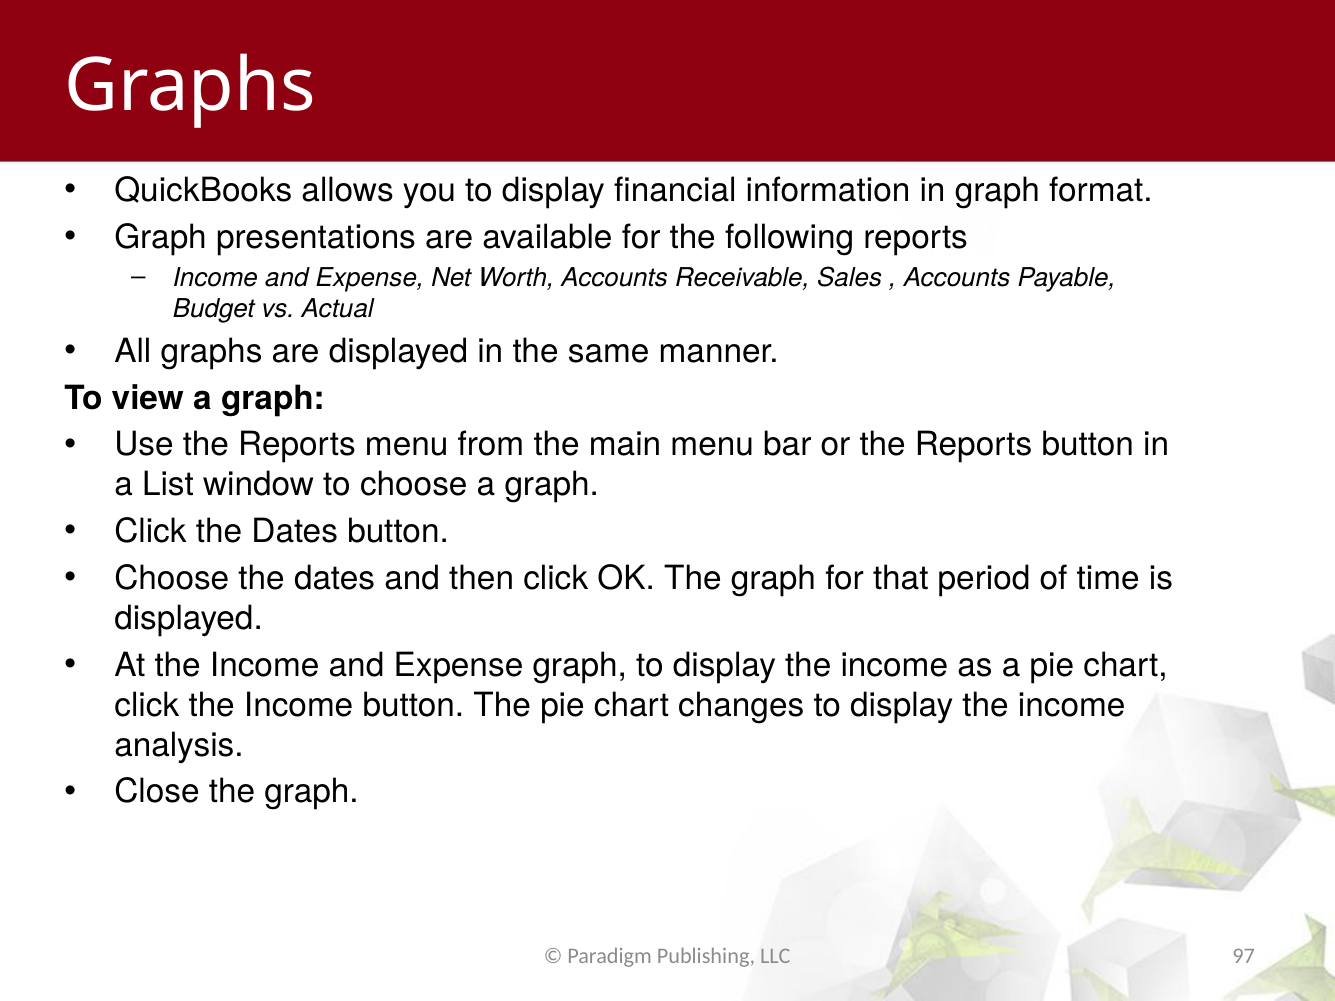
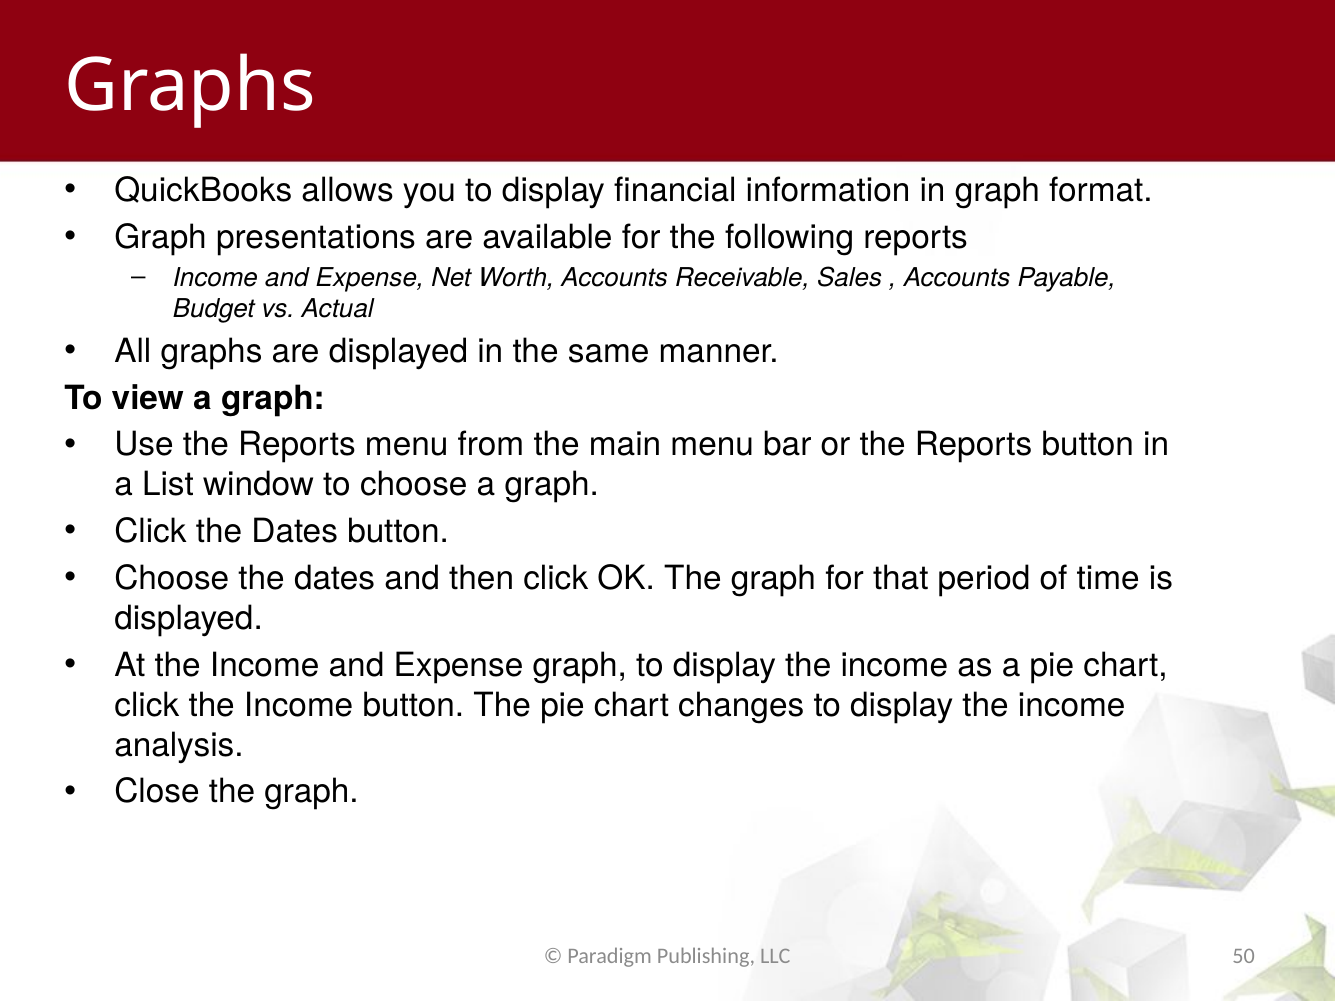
97: 97 -> 50 (1244, 956)
